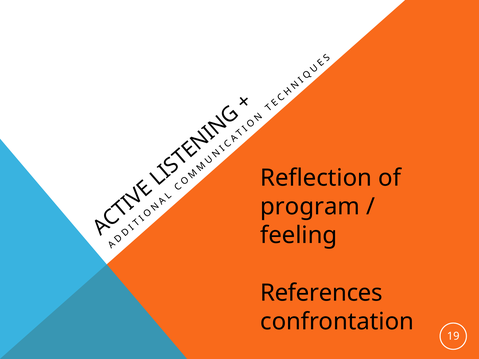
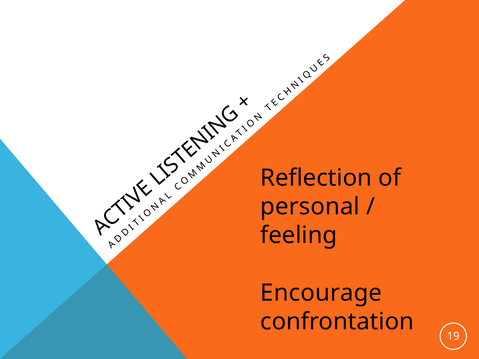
program: program -> personal (310, 207)
References: References -> Encourage (321, 293)
